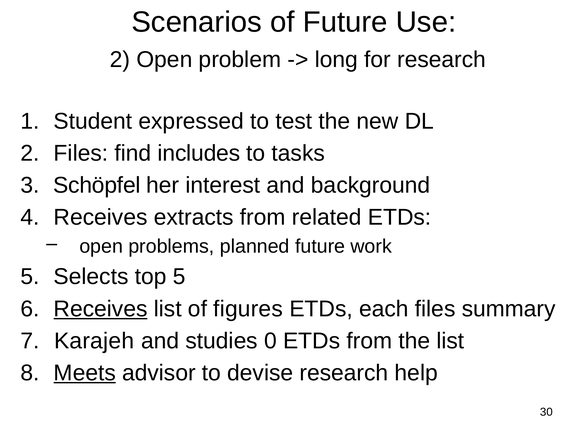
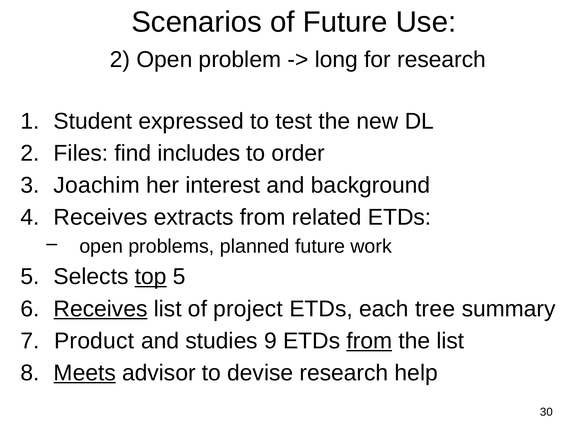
tasks: tasks -> order (298, 153)
Schöpfel: Schöpfel -> Joachim (97, 185)
top underline: none -> present (151, 277)
figures: figures -> project (248, 309)
each files: files -> tree (435, 309)
Karajeh: Karajeh -> Product (94, 341)
0: 0 -> 9 (270, 341)
from underline: none -> present (369, 341)
